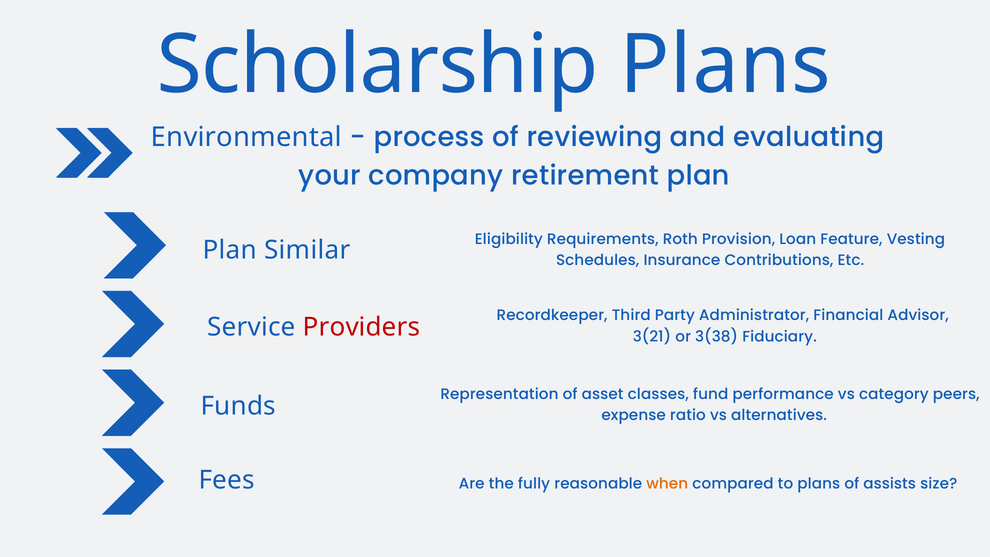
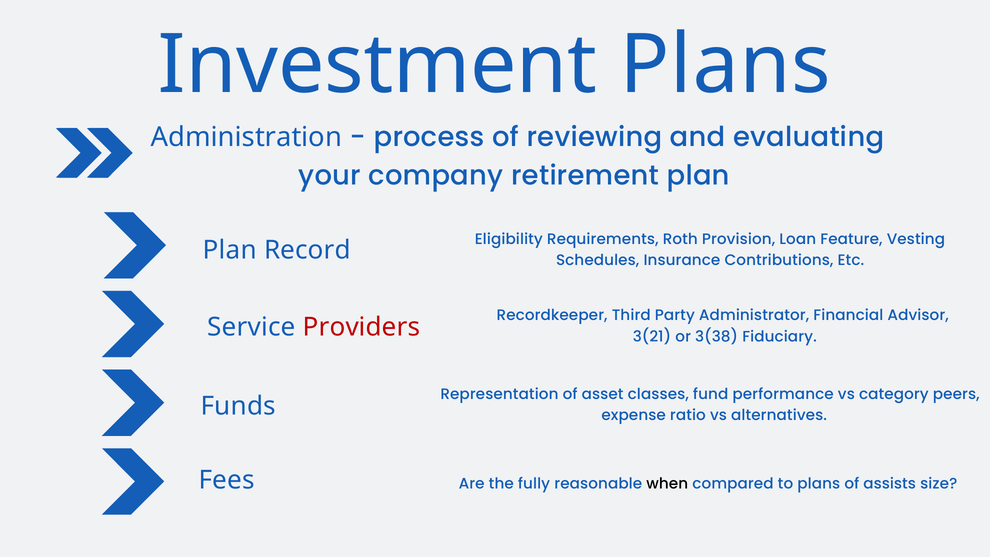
Scholarship: Scholarship -> Investment (377, 65)
Environmental: Environmental -> Administration (246, 137)
Similar: Similar -> Record (307, 250)
when colour: orange -> black (667, 483)
